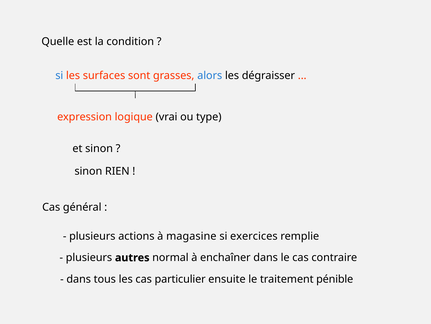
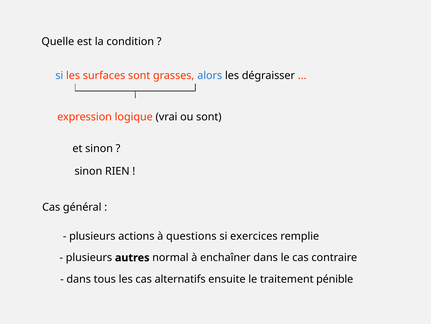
ou type: type -> sont (209, 117)
magasine: magasine -> questions (191, 236)
particulier: particulier -> alternatifs (180, 279)
